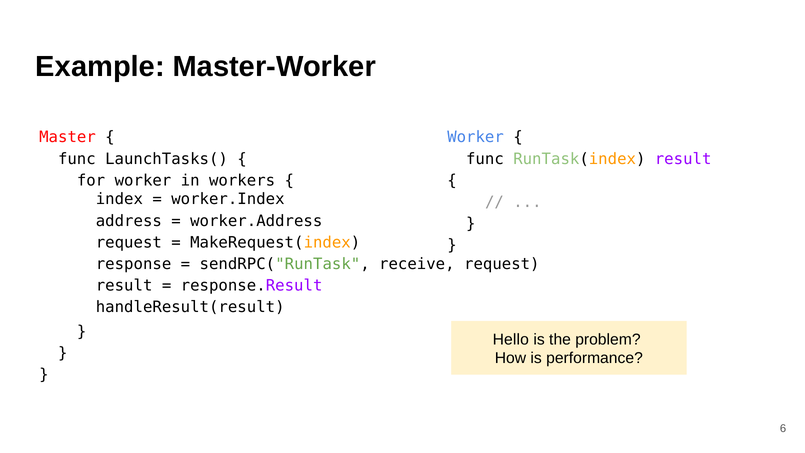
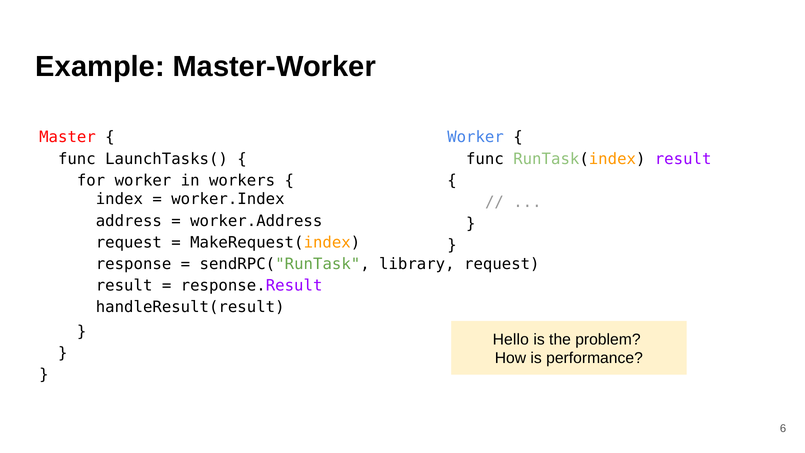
receive: receive -> library (417, 264)
